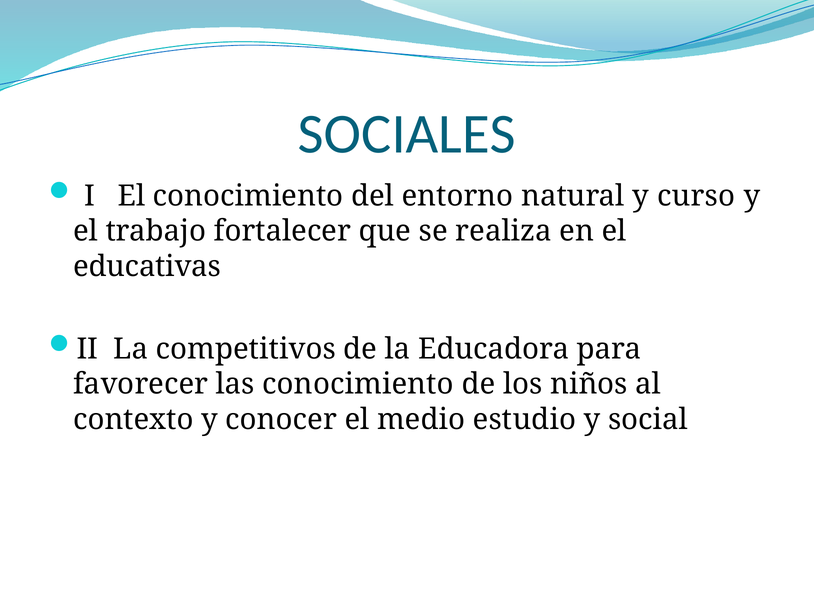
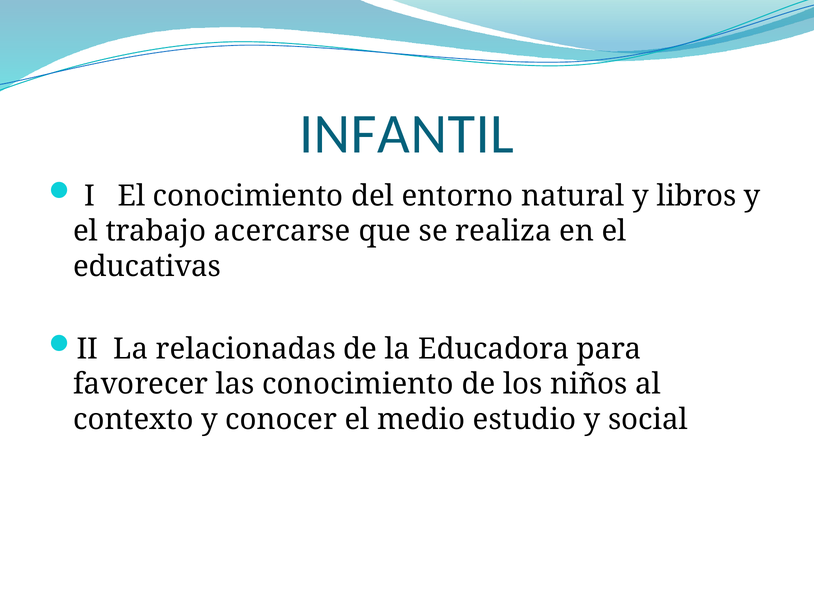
SOCIALES: SOCIALES -> INFANTIL (407, 134)
curso: curso -> libros (696, 196)
fortalecer: fortalecer -> acercarse (282, 231)
competitivos: competitivos -> relacionadas (246, 349)
